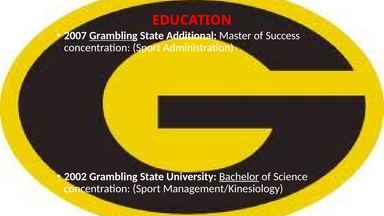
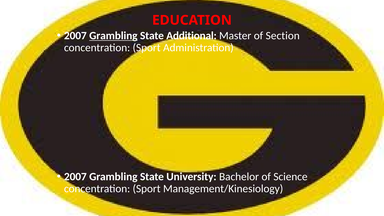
Success: Success -> Section (283, 36)
2002: 2002 -> 2007 (75, 177)
Bachelor underline: present -> none (239, 177)
